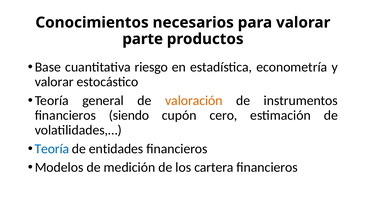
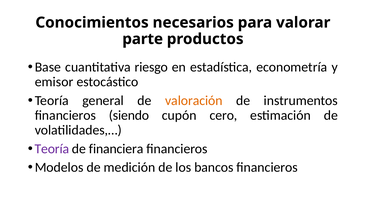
valorar: valorar -> emisor (54, 82)
Teoría colour: blue -> purple (52, 149)
entidades: entidades -> financiera (116, 149)
cartera: cartera -> bancos (214, 167)
